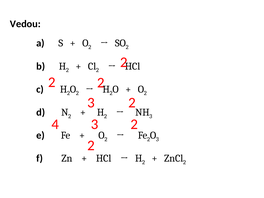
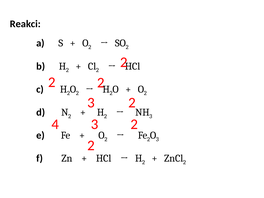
Vedou: Vedou -> Reakci (25, 24)
